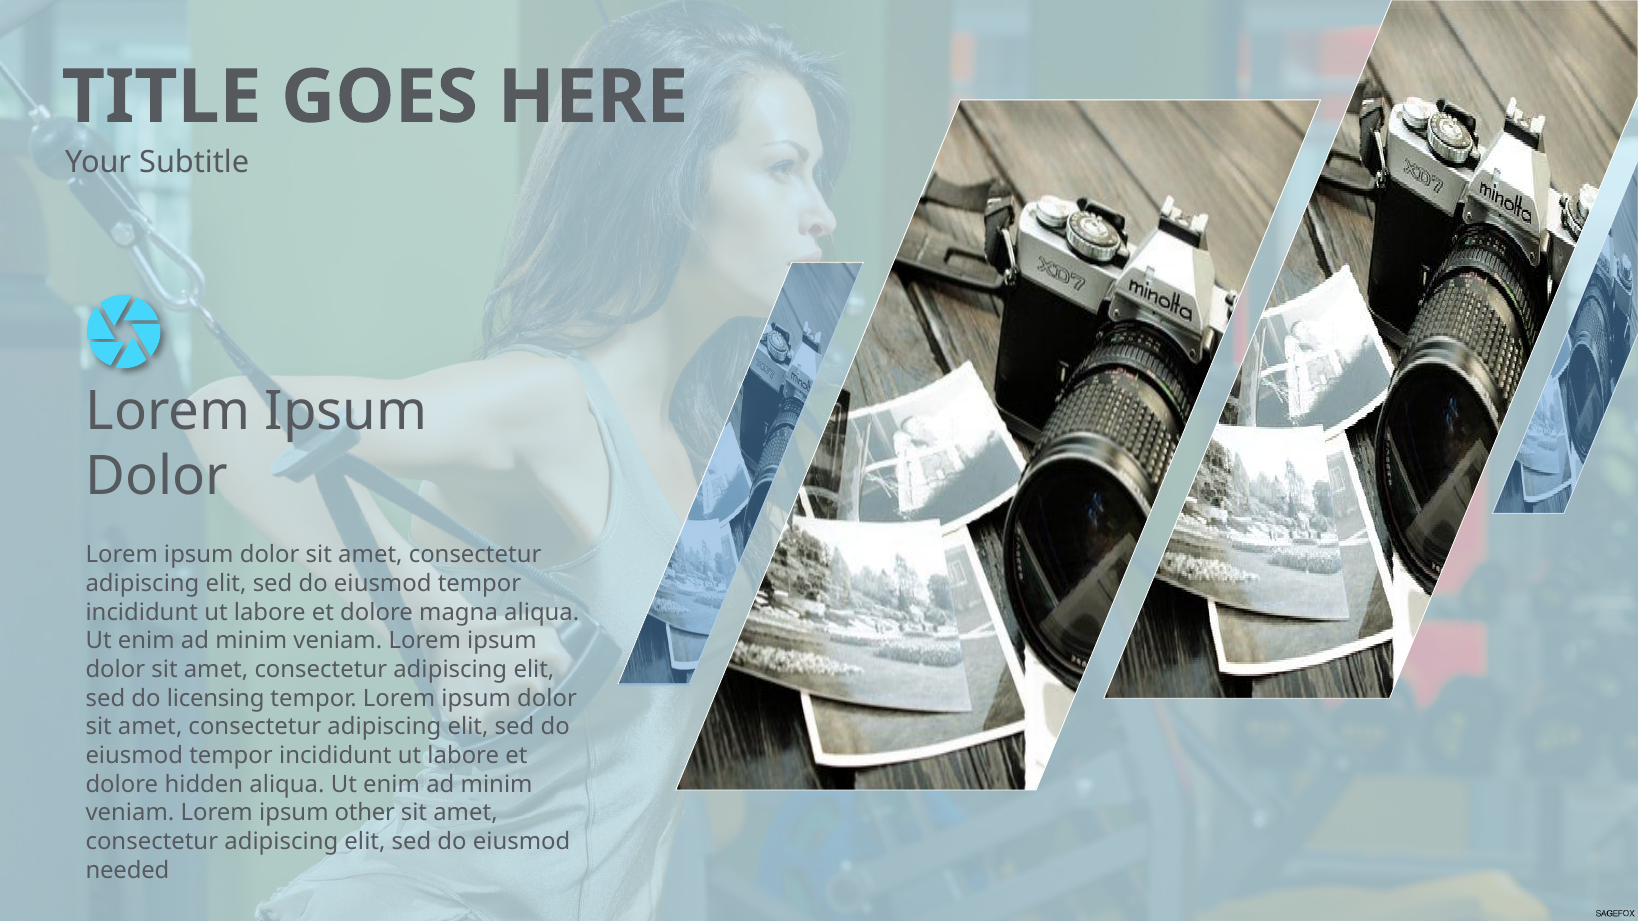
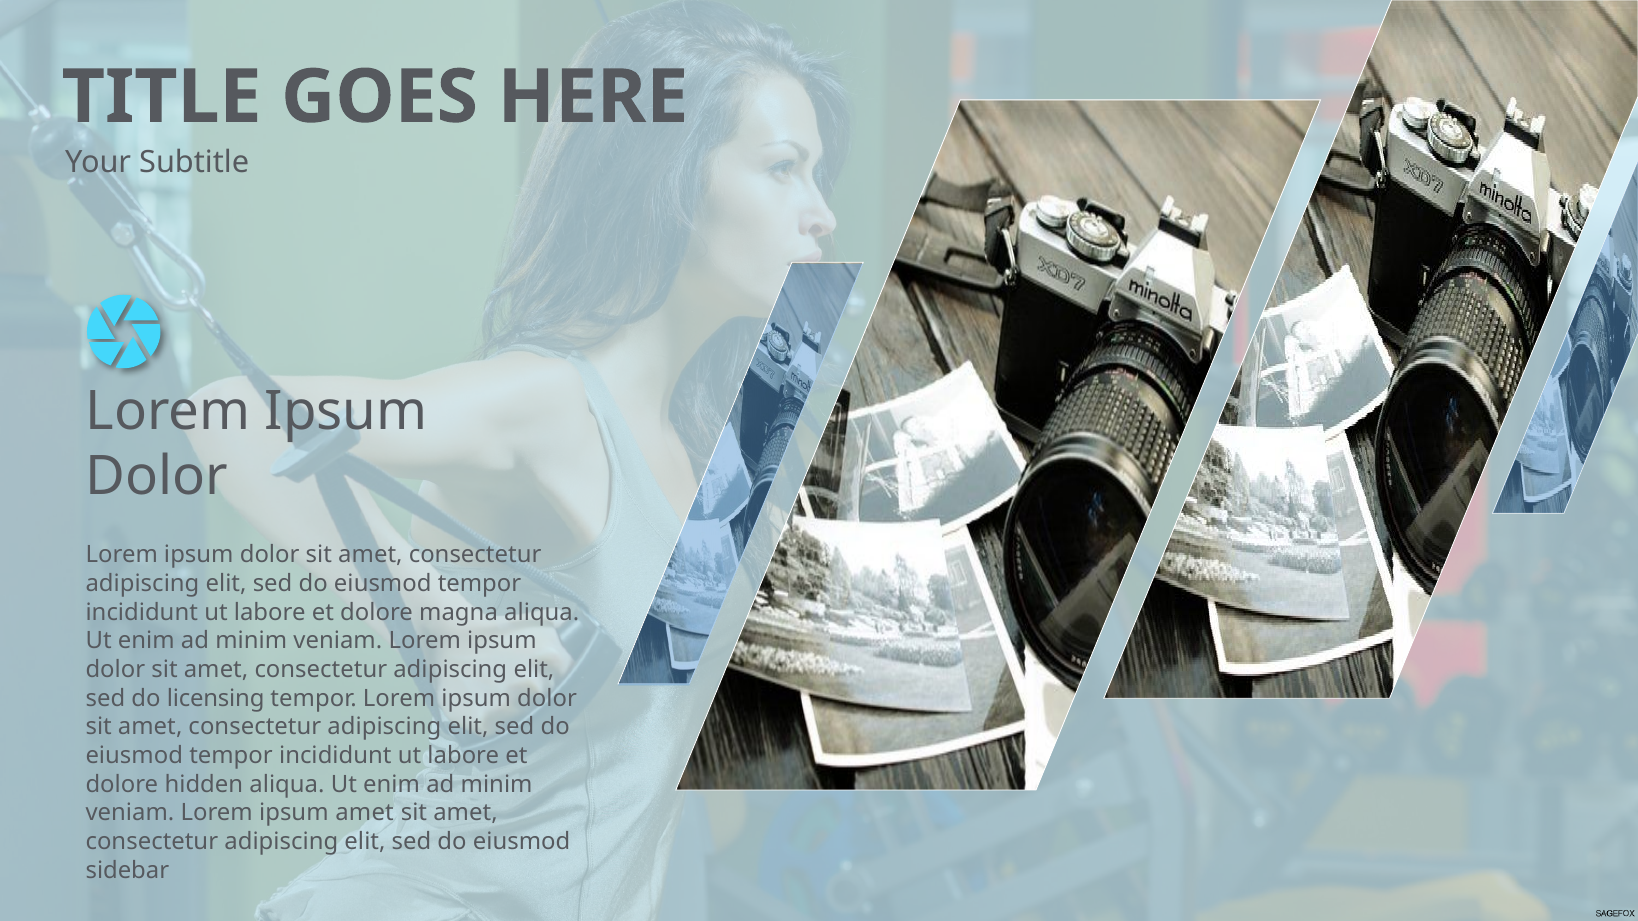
ipsum other: other -> amet (365, 813)
needed: needed -> sidebar (127, 871)
